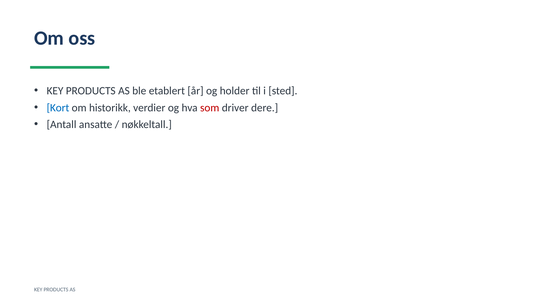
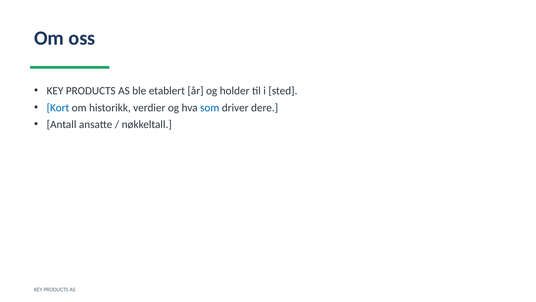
som colour: red -> blue (210, 108)
